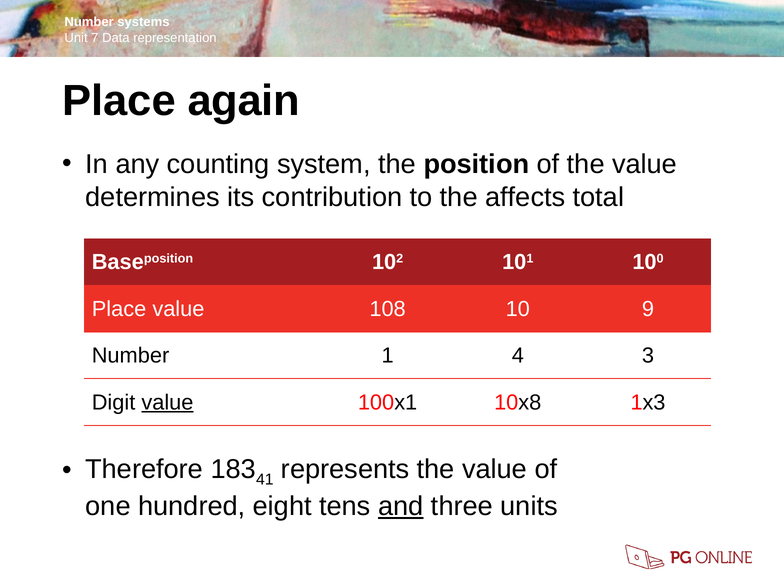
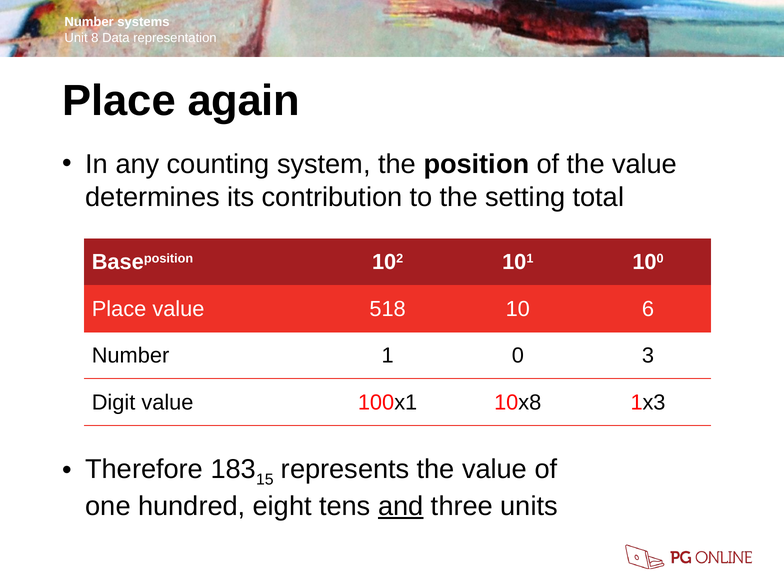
7: 7 -> 8 (95, 38)
affects: affects -> setting (525, 197)
108: 108 -> 518 (388, 309)
9: 9 -> 6 (648, 309)
4: 4 -> 0 (518, 356)
value underline: present -> none (167, 402)
41: 41 -> 15 (265, 480)
